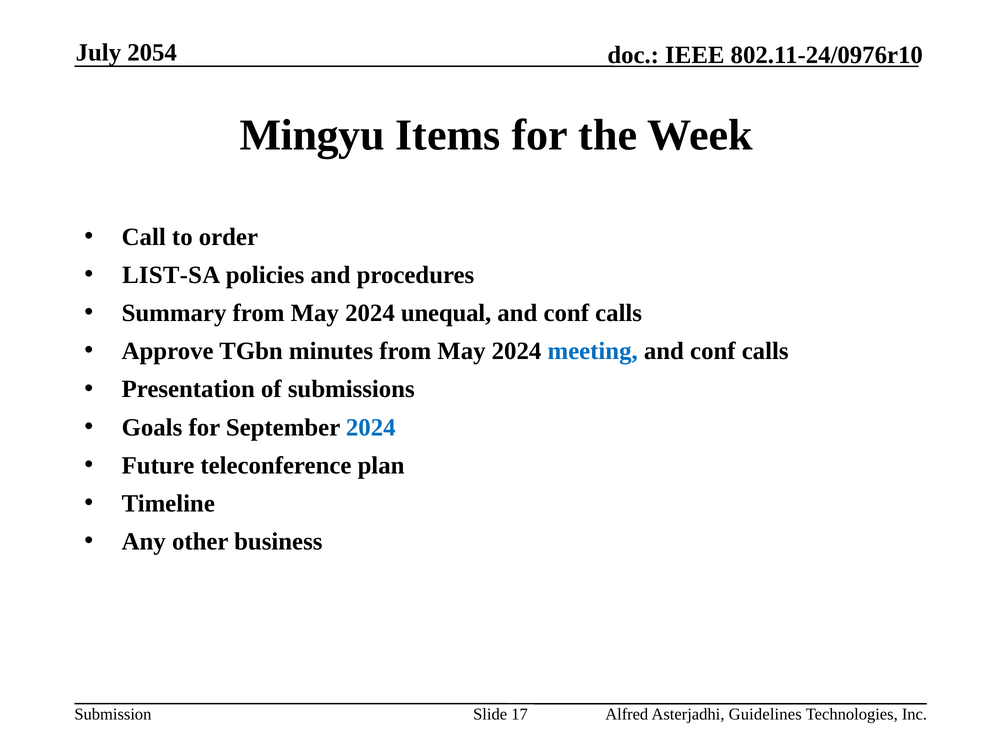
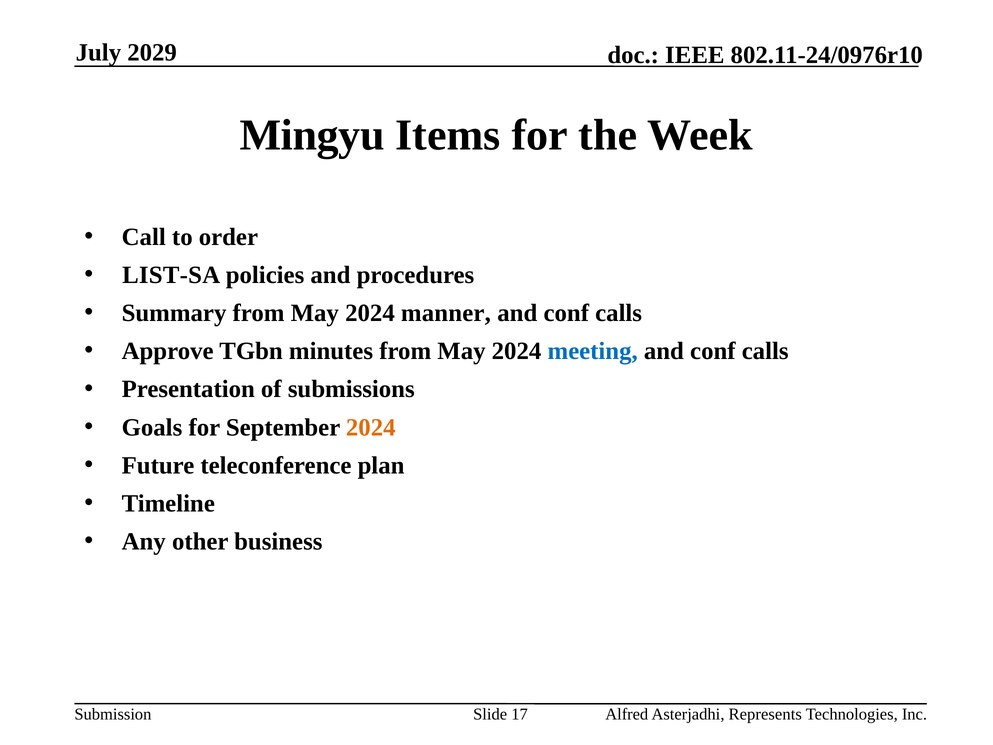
2054: 2054 -> 2029 (152, 53)
unequal: unequal -> manner (446, 313)
2024 colour: blue -> orange (371, 427)
Guidelines: Guidelines -> Represents (765, 714)
